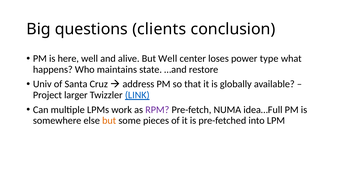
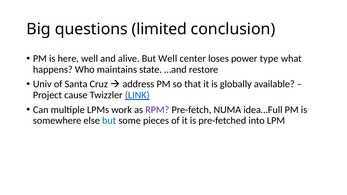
clients: clients -> limited (159, 29)
larger: larger -> cause (76, 95)
but colour: orange -> blue (109, 121)
